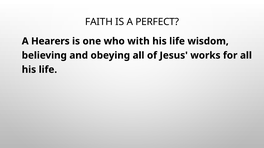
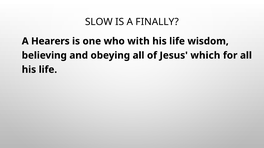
FAITH: FAITH -> SLOW (99, 22)
PERFECT: PERFECT -> FINALLY (157, 22)
works: works -> which (205, 56)
